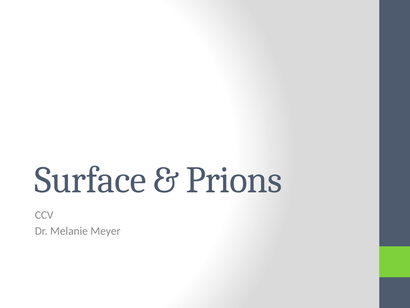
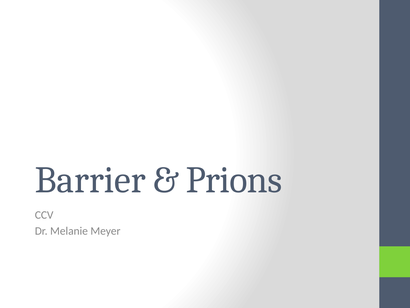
Surface: Surface -> Barrier (90, 180)
